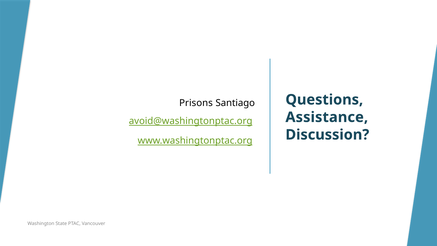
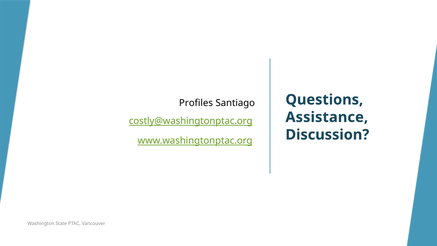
Prisons: Prisons -> Profiles (196, 103)
avoid@washingtonptac.org: avoid@washingtonptac.org -> costly@washingtonptac.org (191, 121)
